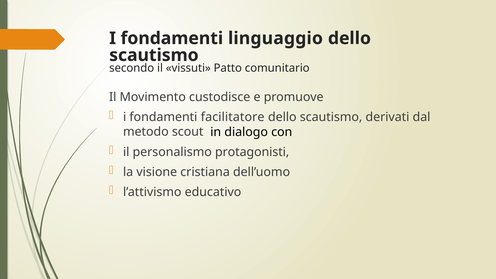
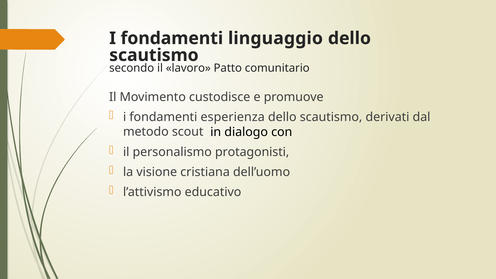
vissuti: vissuti -> lavoro (188, 68)
facilitatore: facilitatore -> esperienza (233, 117)
